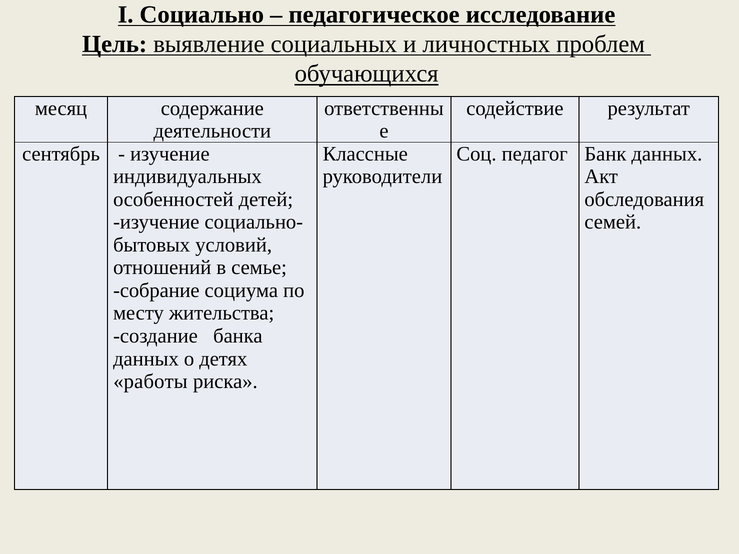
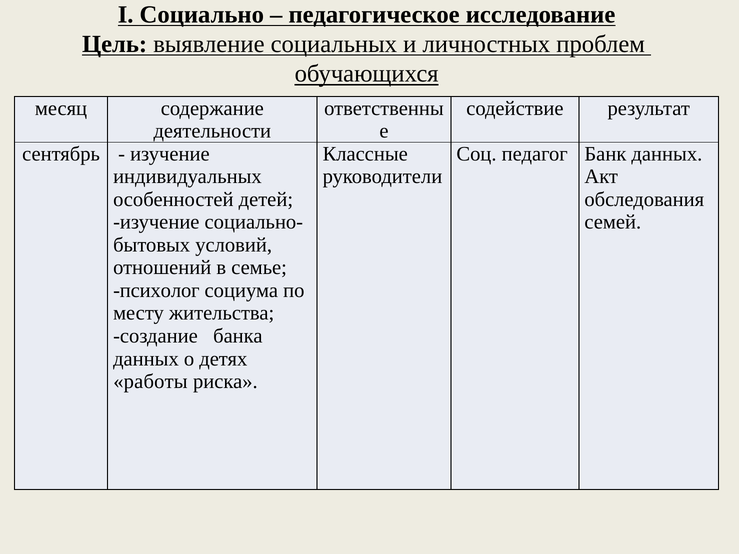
собрание: собрание -> психолог (156, 291)
